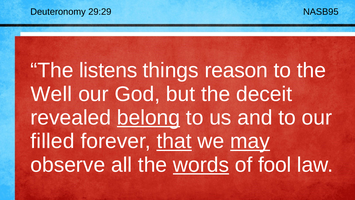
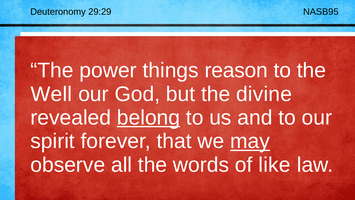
listens: listens -> power (108, 70)
deceit: deceit -> divine (264, 94)
filled: filled -> spirit (53, 141)
that underline: present -> none (174, 141)
words underline: present -> none (201, 165)
fool: fool -> like (275, 165)
